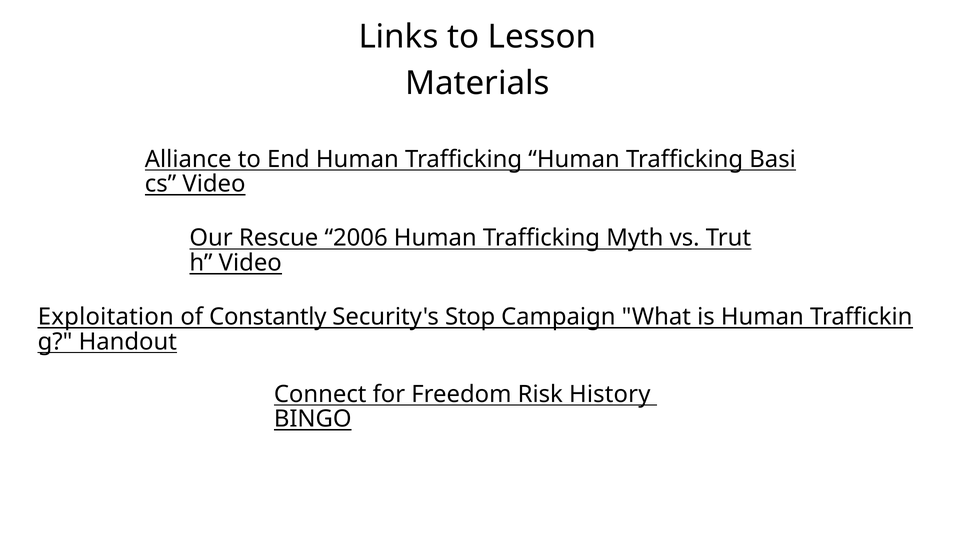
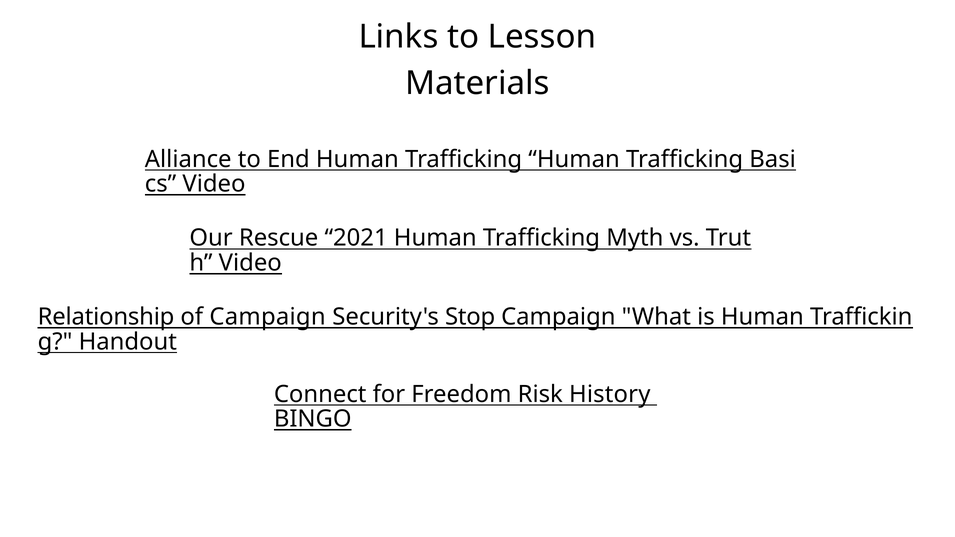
2006: 2006 -> 2021 (356, 238)
Exploitation: Exploitation -> Relationship (106, 317)
of Constantly: Constantly -> Campaign (268, 317)
